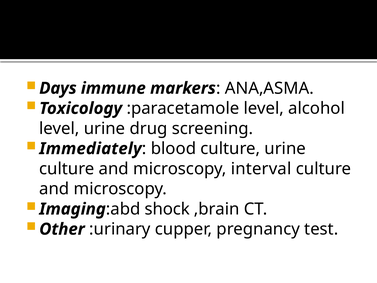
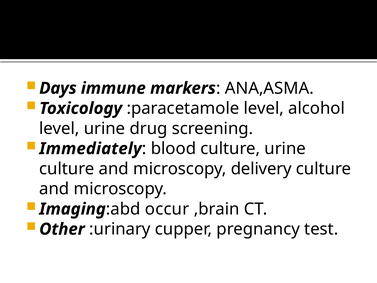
interval: interval -> delivery (261, 169)
shock: shock -> occur (167, 209)
